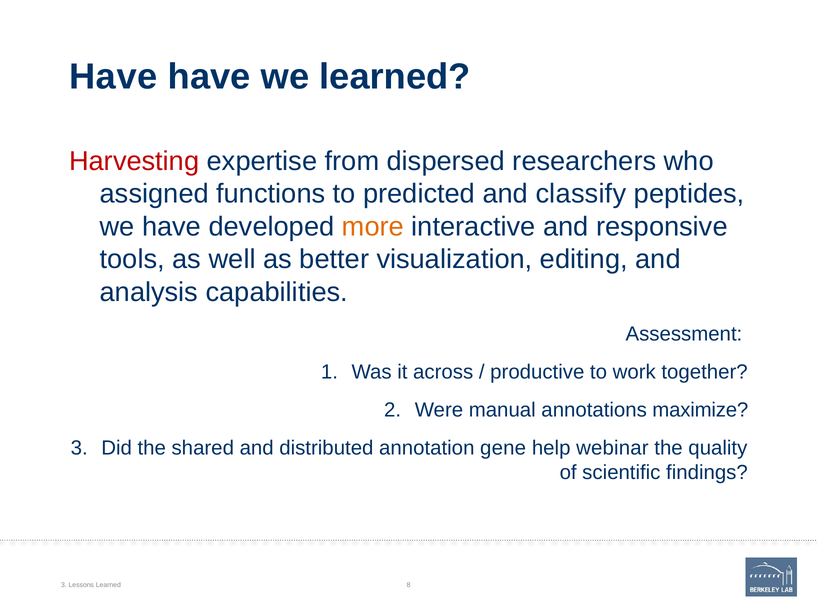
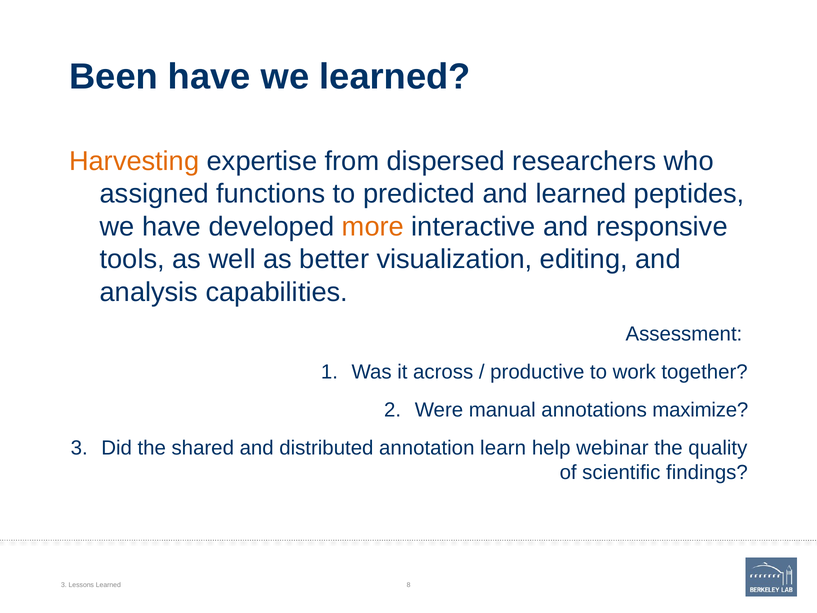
Have: Have -> Been (114, 77)
Harvesting colour: red -> orange (134, 161)
and classify: classify -> learned (581, 194)
gene: gene -> learn (503, 448)
